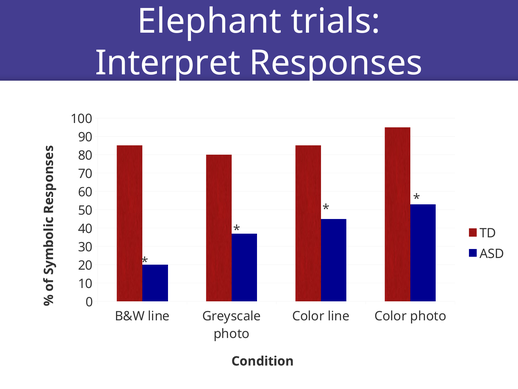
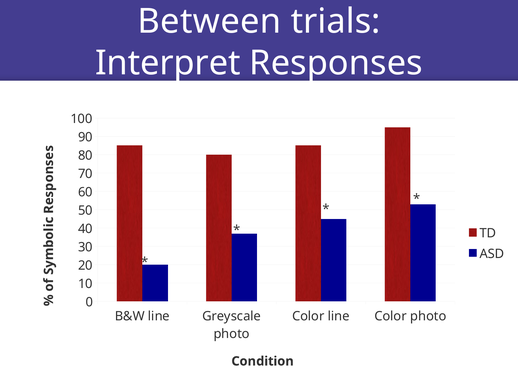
Elephant: Elephant -> Between (209, 22)
